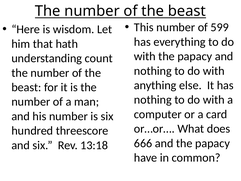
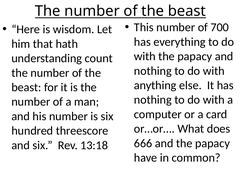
599: 599 -> 700 (220, 27)
